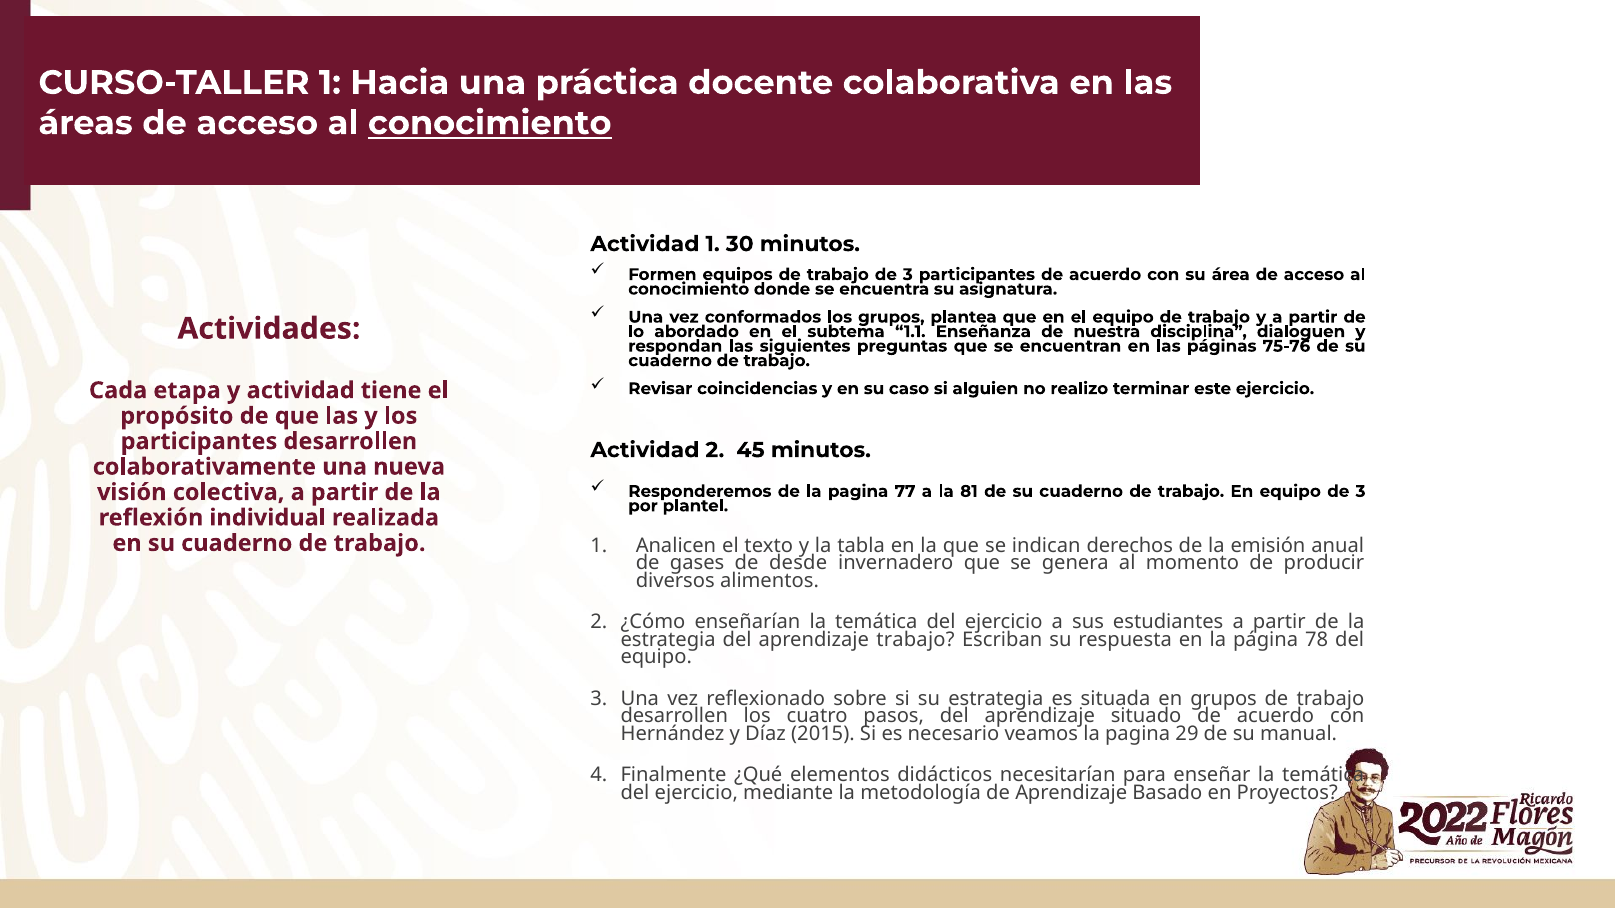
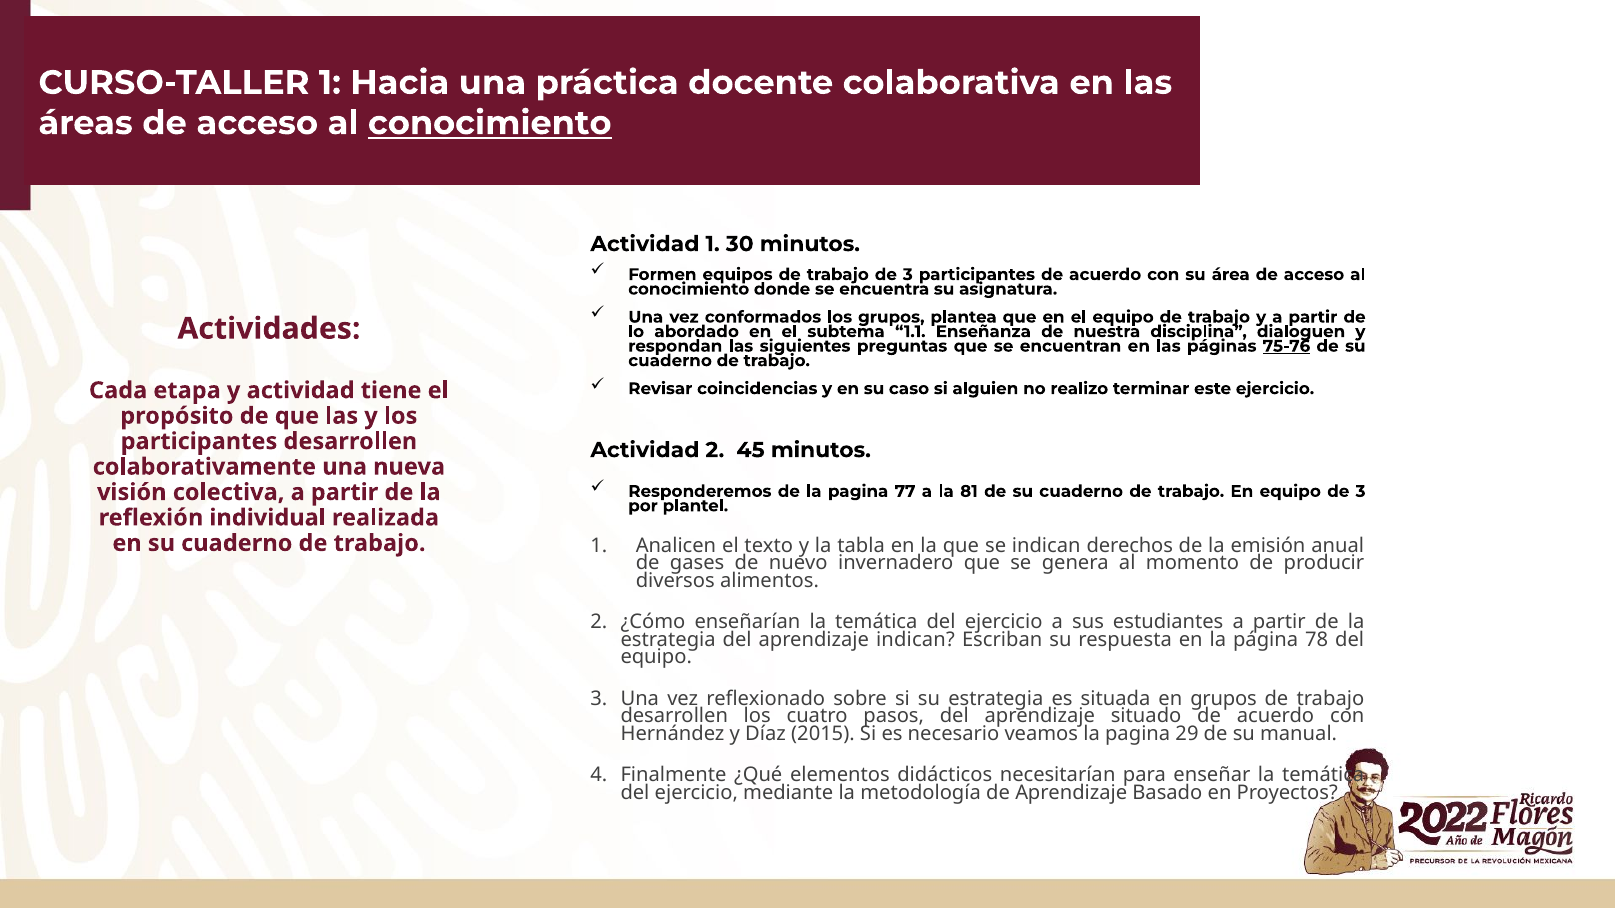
75-76 underline: none -> present (1287, 346)
desde: desde -> nuevo (798, 563)
aprendizaje trabajo: trabajo -> indican (915, 640)
